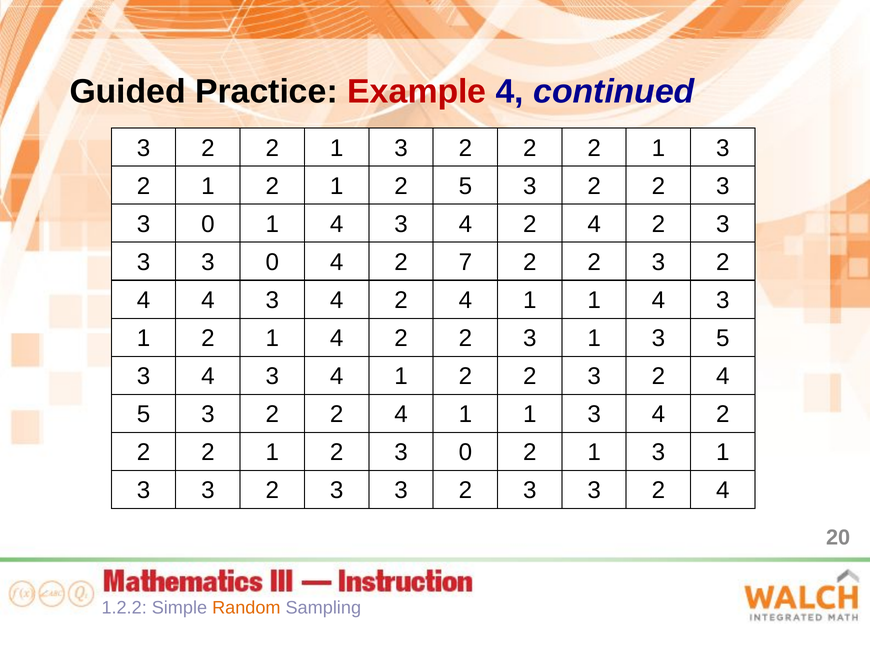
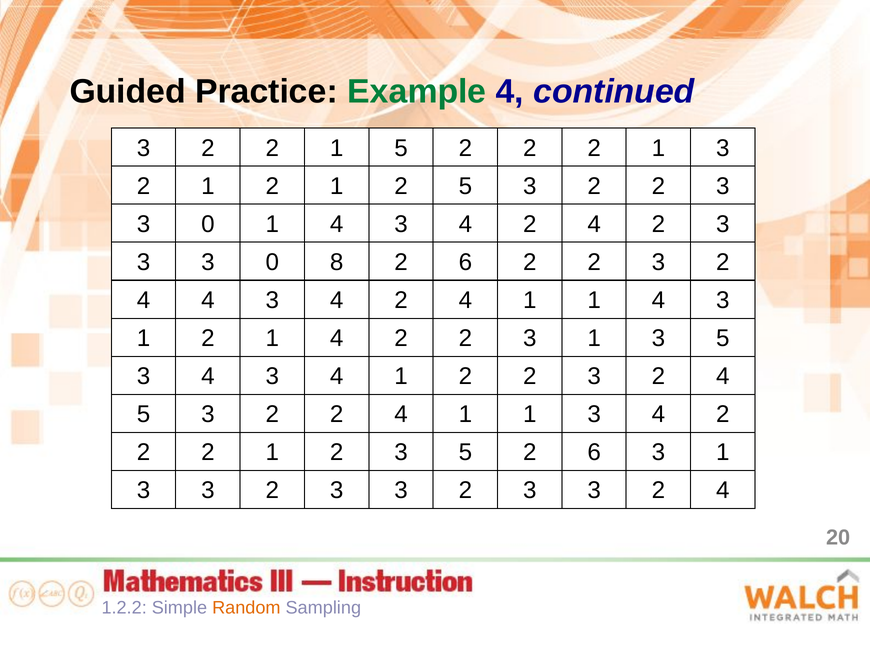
Example colour: red -> green (417, 92)
3: 3 -> 5 (401, 148)
0 4: 4 -> 8 (337, 262)
7: 7 -> 6 (465, 262)
2 3 0: 0 -> 5 (465, 453)
1: 1 -> 6 (594, 453)
